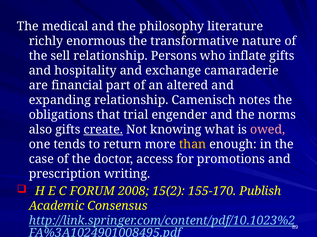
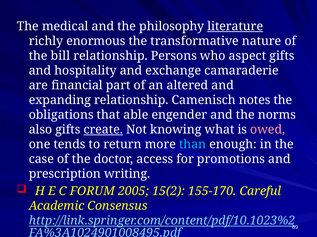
literature underline: none -> present (235, 26)
sell: sell -> bill (60, 56)
inflate: inflate -> aspect (247, 56)
trial: trial -> able (136, 115)
than colour: yellow -> light blue (193, 145)
2008: 2008 -> 2005 (134, 192)
Publish: Publish -> Careful (260, 192)
